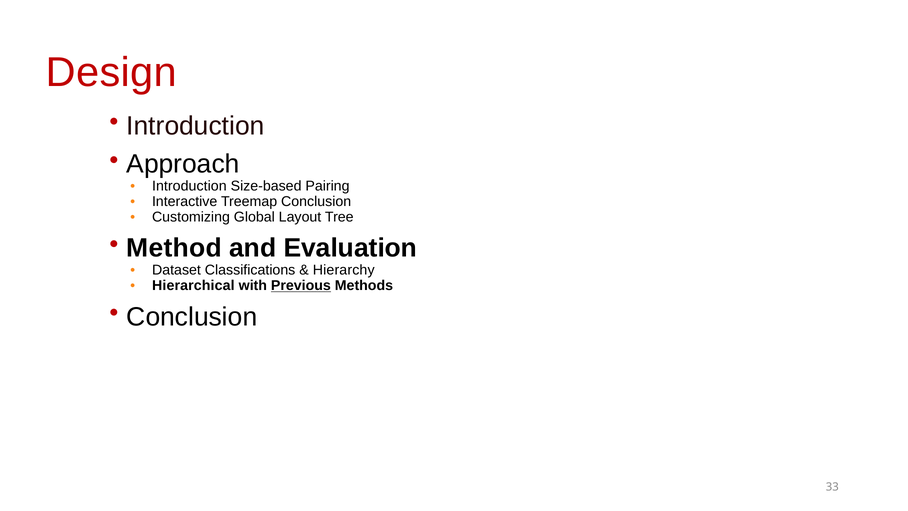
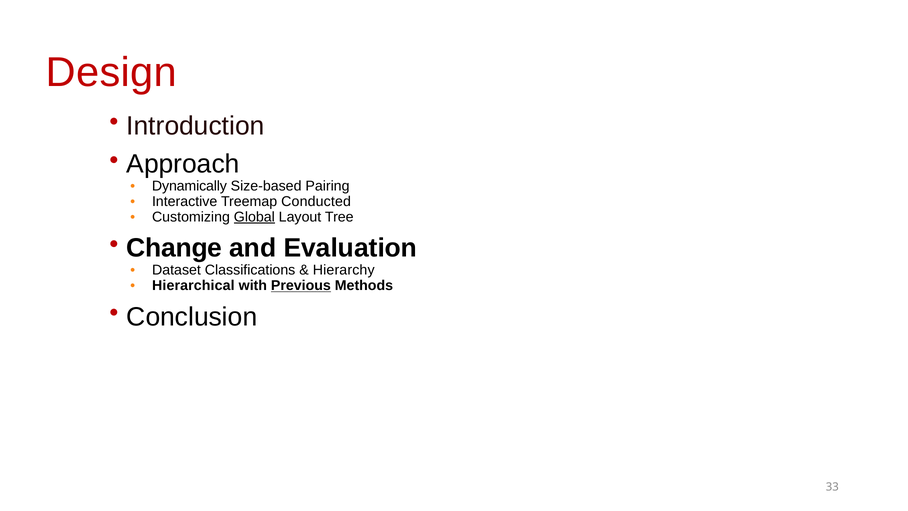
Introduction: Introduction -> Dynamically (189, 186)
Treemap Conclusion: Conclusion -> Conducted (316, 201)
Global underline: none -> present (254, 217)
Method: Method -> Change (174, 248)
